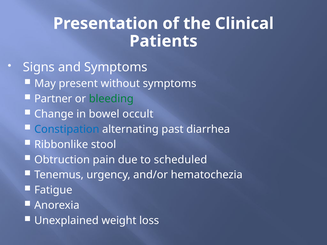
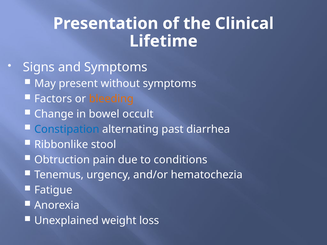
Patients: Patients -> Lifetime (163, 41)
Partner: Partner -> Factors (53, 99)
bleeding colour: green -> orange (111, 99)
scheduled: scheduled -> conditions (181, 160)
